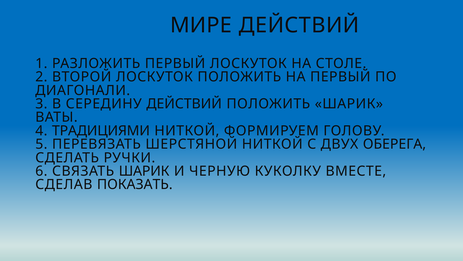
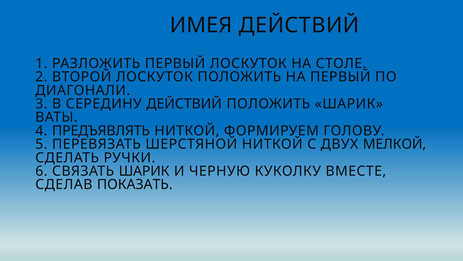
МИРЕ: МИРЕ -> ИМЕЯ (201, 25)
ТРАДИЦИЯМИ: ТРАДИЦИЯМИ -> ПРЕДЪЯВЛЯТЬ (101, 131)
ОБЕРЕГА: ОБЕРЕГА -> МЕЛКОЙ (395, 144)
